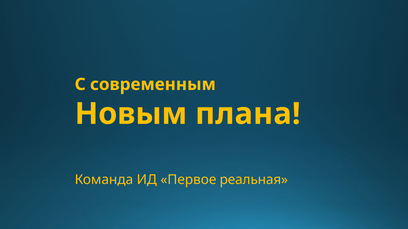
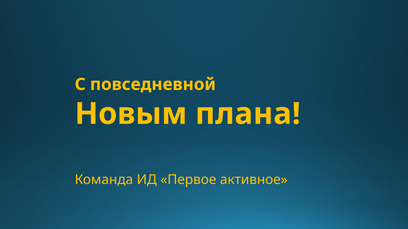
современным: современным -> повседневной (153, 85)
реальная: реальная -> активное (254, 180)
